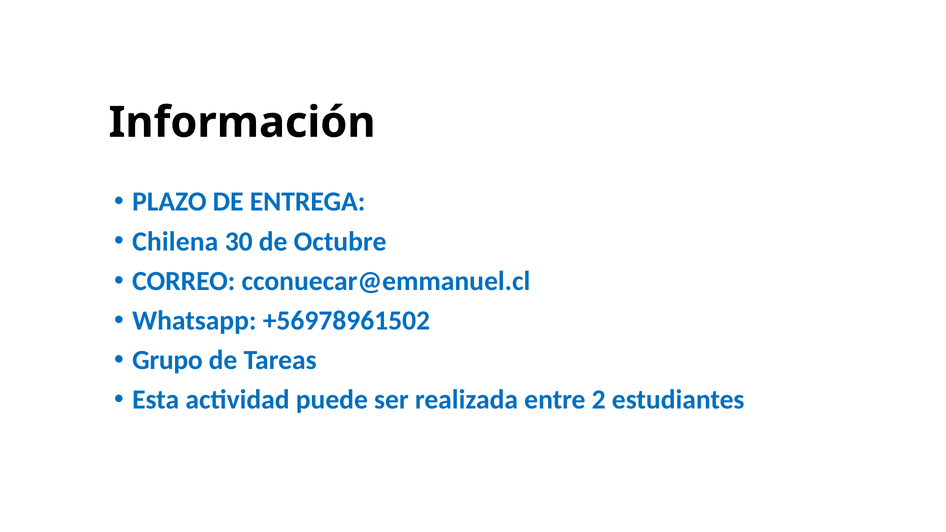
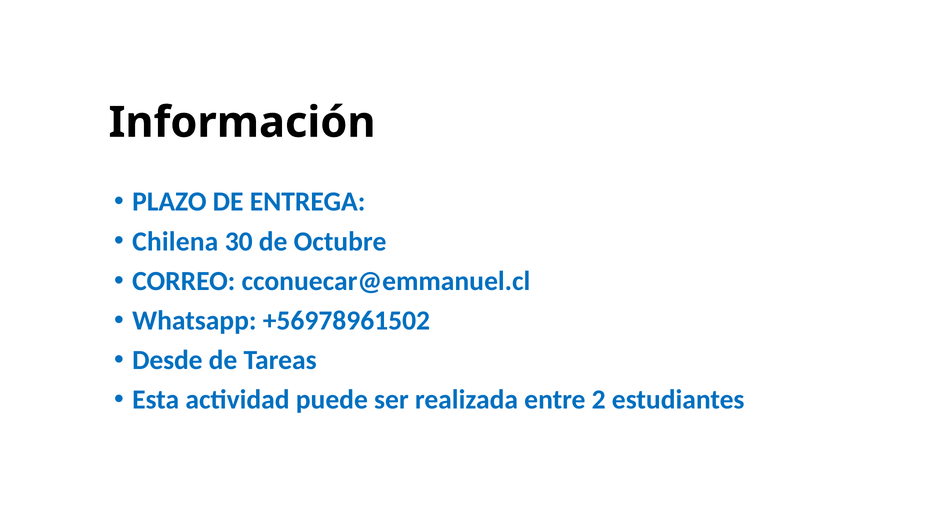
Grupo: Grupo -> Desde (167, 360)
